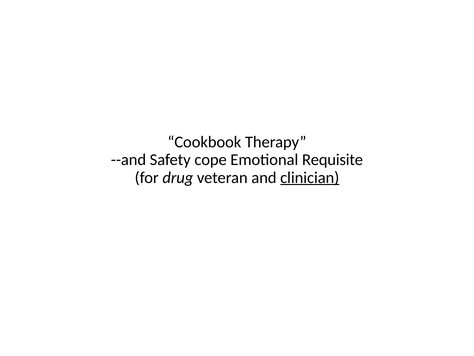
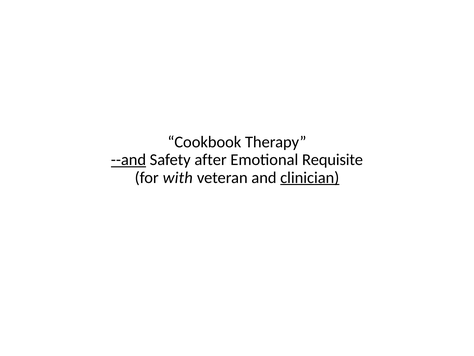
--and underline: none -> present (128, 160)
cope: cope -> after (211, 160)
drug: drug -> with (178, 177)
